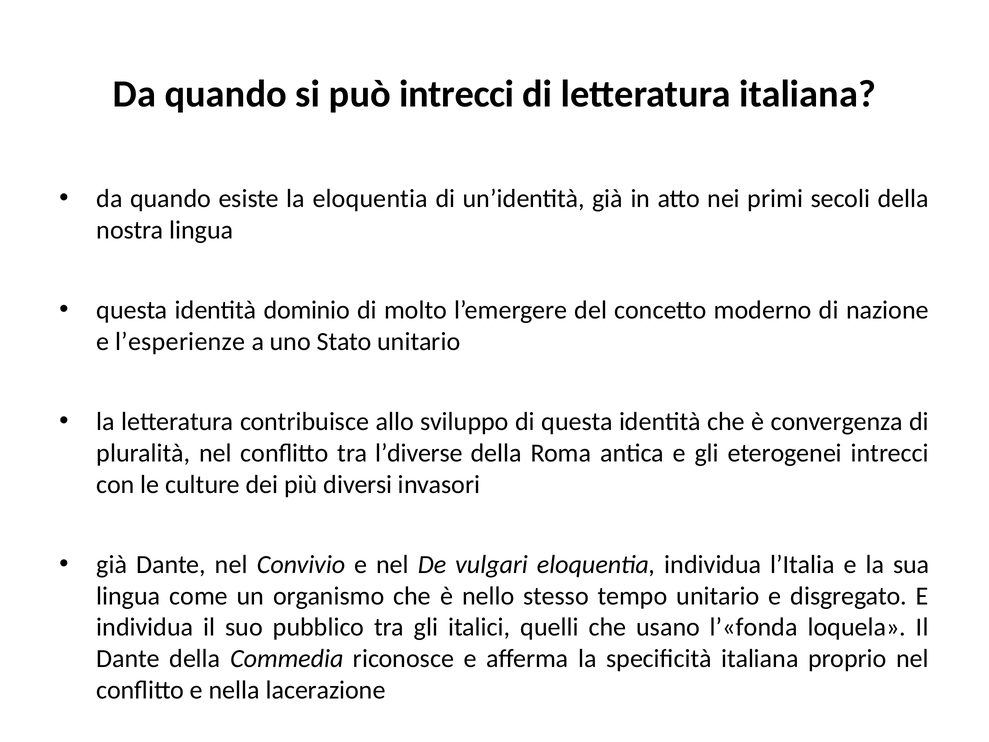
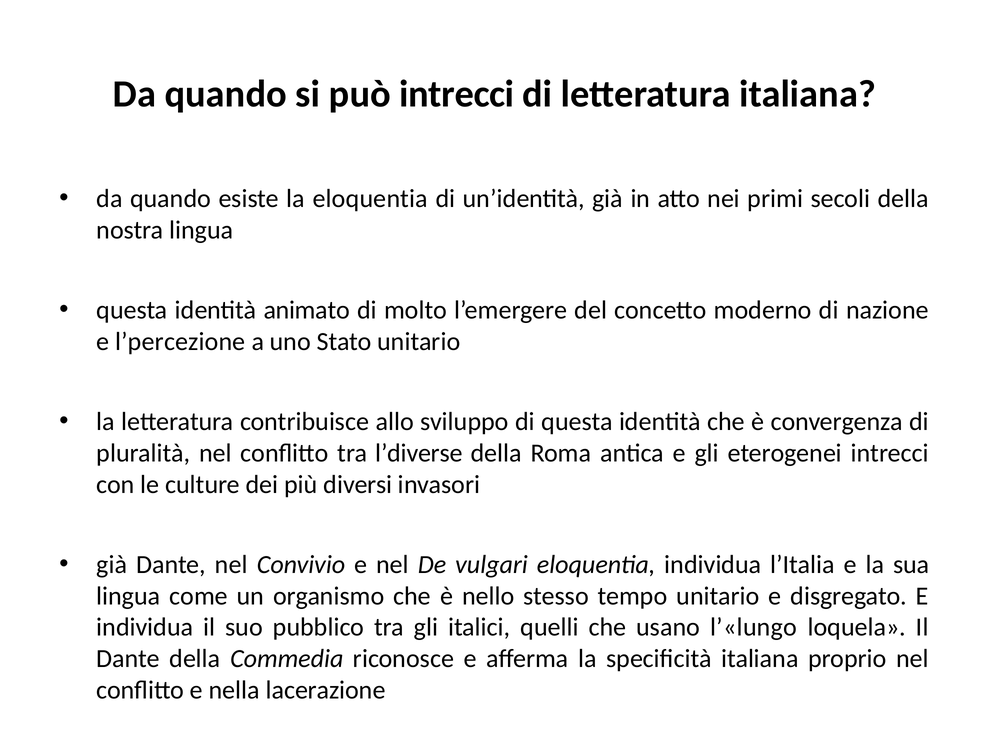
dominio: dominio -> animato (307, 310)
l’esperienze: l’esperienze -> l’percezione (180, 342)
l’«fonda: l’«fonda -> l’«lungo (754, 627)
